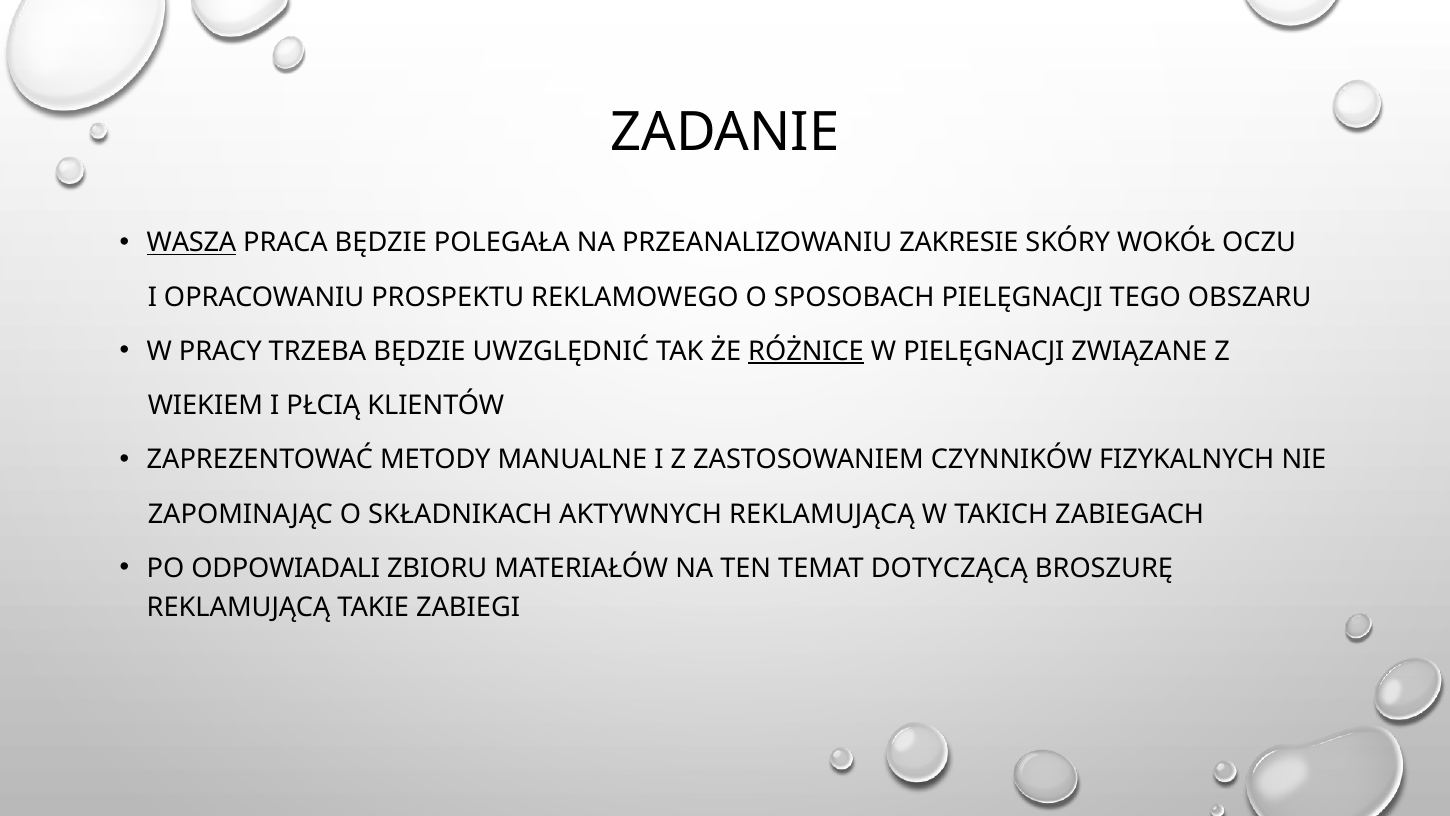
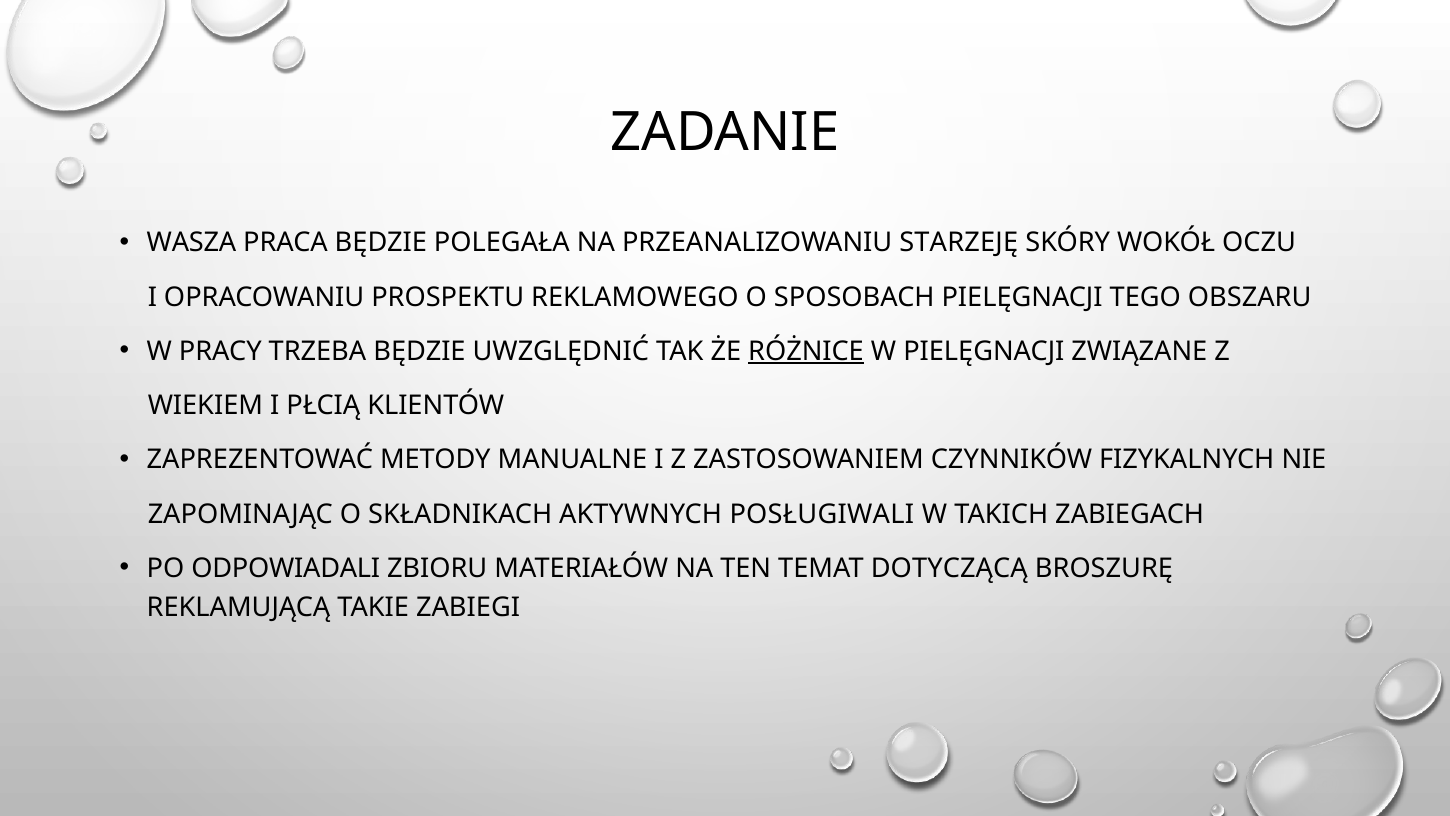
WASZA underline: present -> none (191, 243)
ZAKRESIE: ZAKRESIE -> STARZEJĘ (959, 243)
AKTYWNYCH REKLAMUJĄCĄ: REKLAMUJĄCĄ -> POSŁUGIWALI (822, 514)
